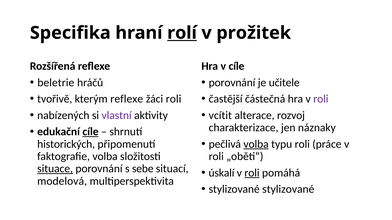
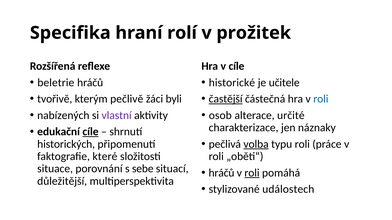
rolí underline: present -> none (182, 33)
porovnání: porovnání -> historické (232, 83)
kterým reflexe: reflexe -> pečlivě (127, 99)
žáci roli: roli -> byli (174, 99)
častější underline: none -> present (226, 99)
roli colour: purple -> blue (321, 99)
vcítit: vcítit -> osob (220, 116)
rozvoj: rozvoj -> určité (291, 116)
faktografie volba: volba -> které (105, 157)
situace underline: present -> none (55, 169)
úskalí: úskalí -> hráčů (221, 173)
modelová: modelová -> důležitější (62, 181)
stylizované stylizované: stylizované -> událostech (288, 190)
